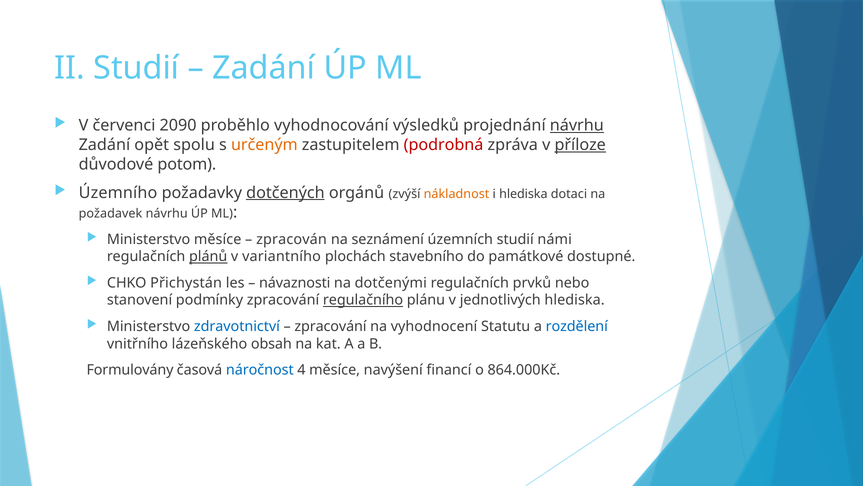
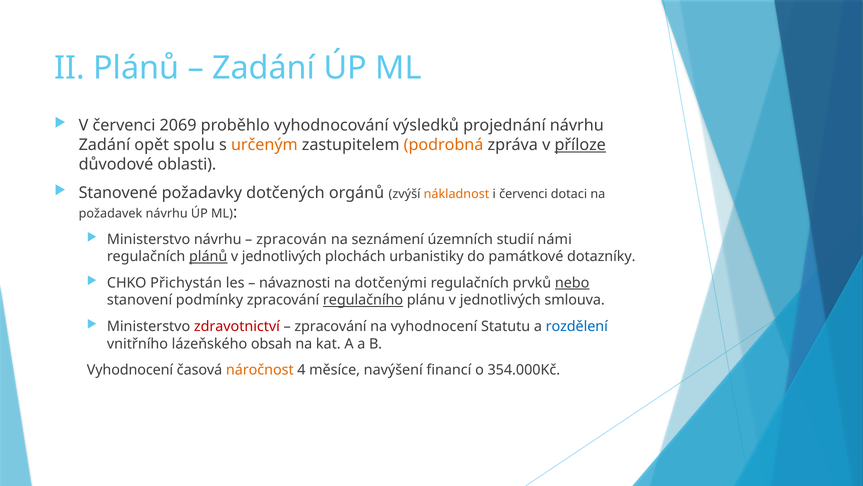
II Studií: Studií -> Plánů (136, 68)
2090: 2090 -> 2069 (178, 125)
návrhu underline: present -> none (577, 125)
podrobná colour: red -> orange (444, 145)
potom: potom -> oblasti (187, 164)
Územního: Územního -> Stanovené (118, 193)
dotčených underline: present -> none (285, 193)
i hlediska: hlediska -> červenci (523, 194)
Ministerstvo měsíce: měsíce -> návrhu (218, 239)
variantního: variantního -> jednotlivých (282, 256)
stavebního: stavebního -> urbanistiky (426, 256)
dostupné: dostupné -> dotazníky (601, 256)
nebo underline: none -> present (572, 283)
jednotlivých hlediska: hlediska -> smlouva (575, 300)
zdravotnictví colour: blue -> red (237, 326)
Formulovány: Formulovány -> Vyhodnocení (130, 370)
náročnost colour: blue -> orange (260, 370)
864.000Kč: 864.000Kč -> 354.000Kč (524, 370)
